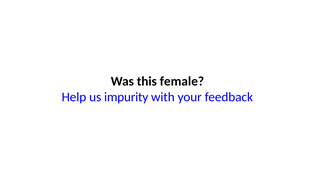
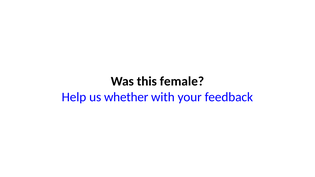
impurity: impurity -> whether (126, 97)
